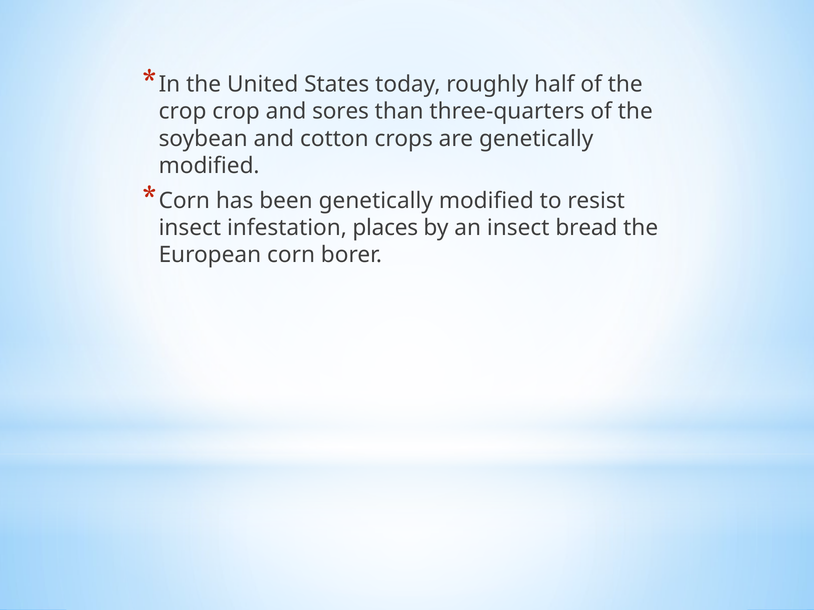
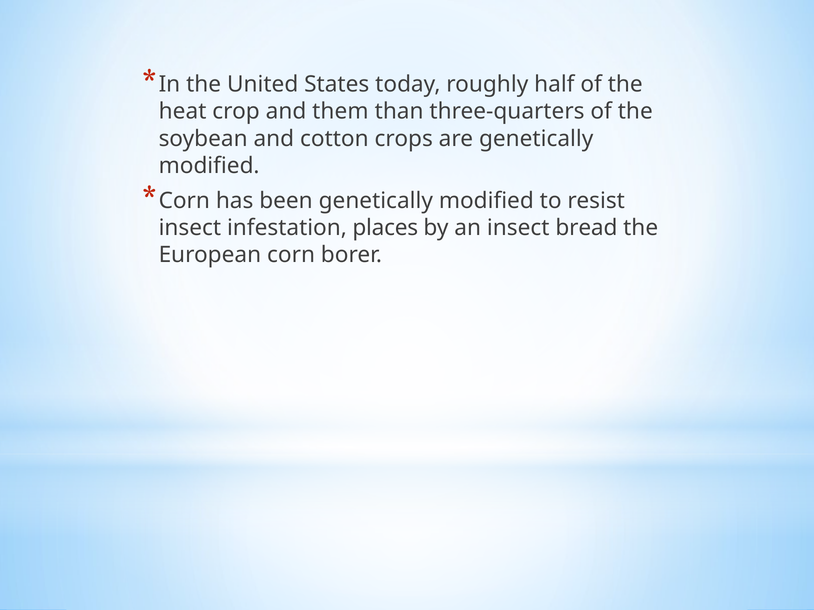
crop: crop -> heat (183, 112)
sores: sores -> them (340, 112)
